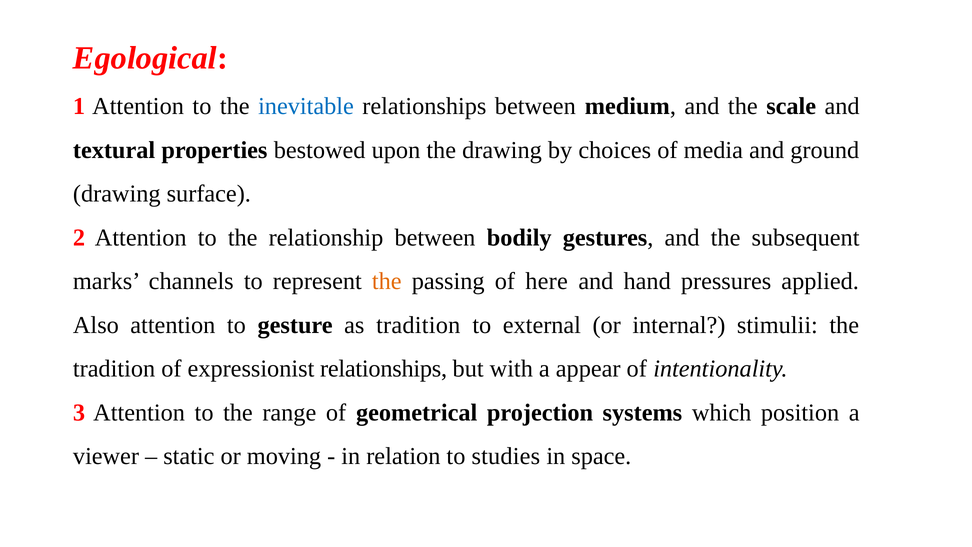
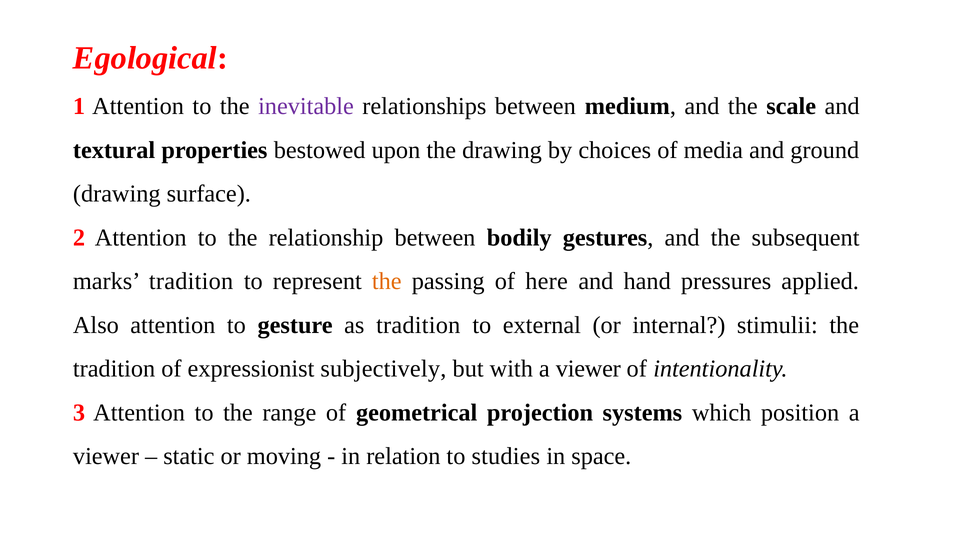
inevitable colour: blue -> purple (306, 106)
marks channels: channels -> tradition (191, 281)
expressionist relationships: relationships -> subjectively (383, 369)
with a appear: appear -> viewer (588, 369)
